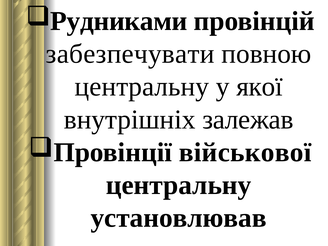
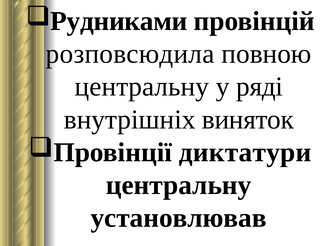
забезпечувати: забезпечувати -> розповсюдила (130, 54)
якої: якої -> ряді (260, 87)
залежав: залежав -> виняток (248, 119)
військової: військової -> диктатури (245, 152)
